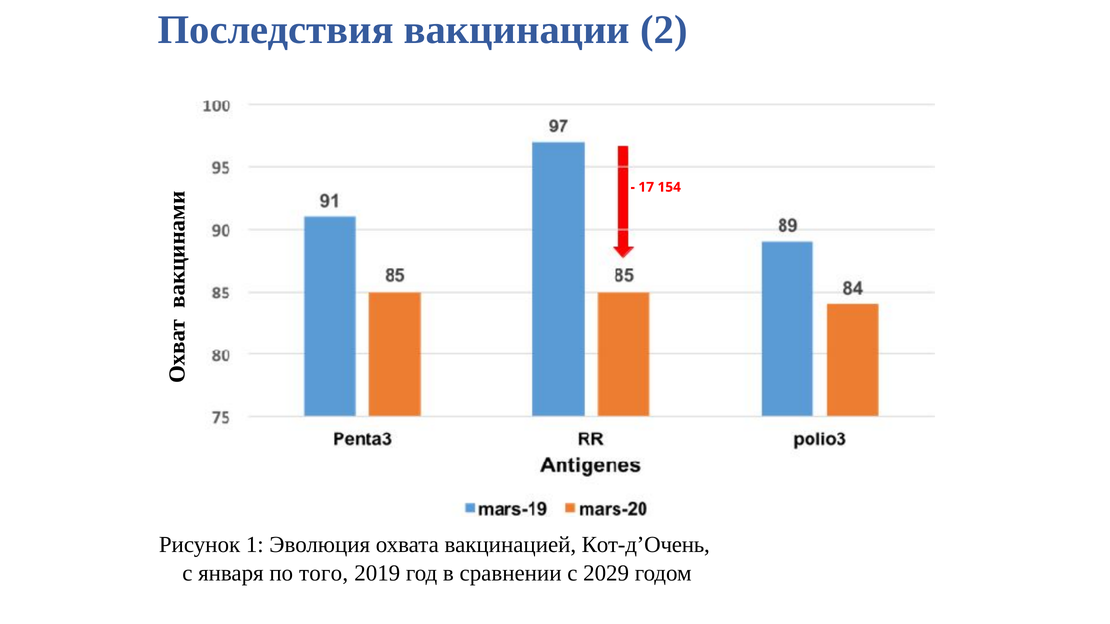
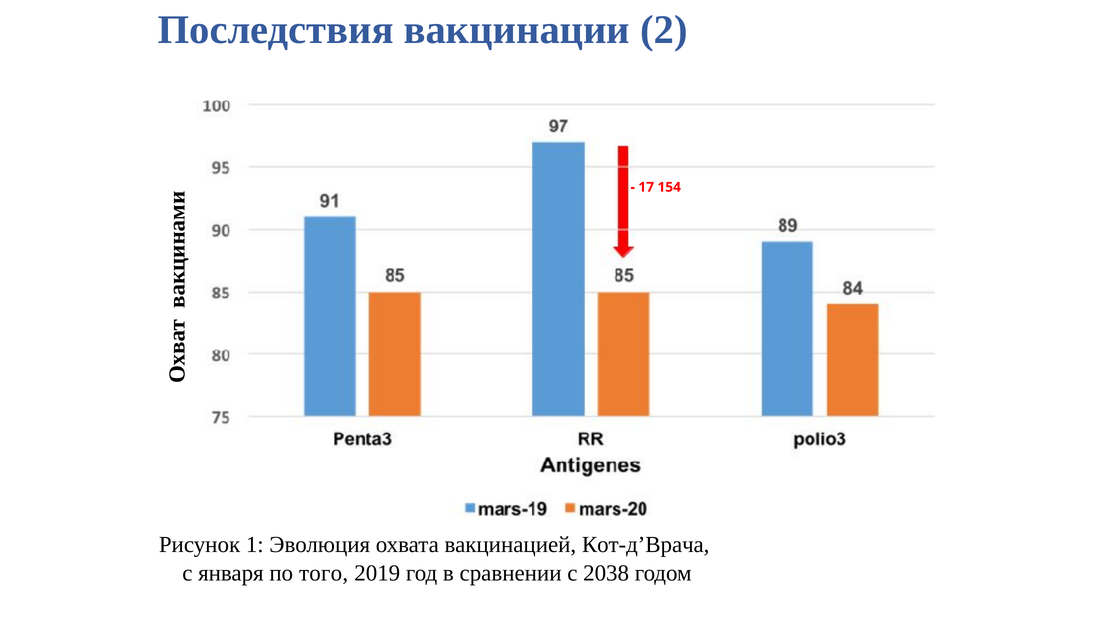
Кот-д’Очень: Кот-д’Очень -> Кот-д’Врача (646, 545)
2029: 2029 -> 2038 (606, 573)
